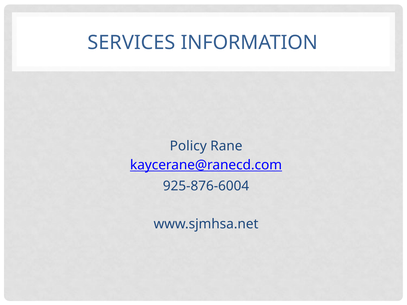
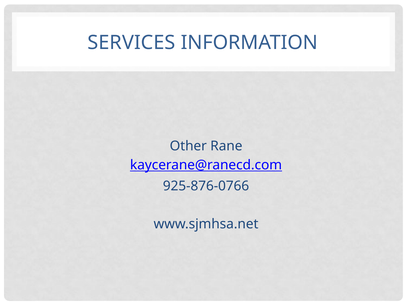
Policy: Policy -> Other (188, 146)
925-876-6004: 925-876-6004 -> 925-876-0766 (206, 186)
